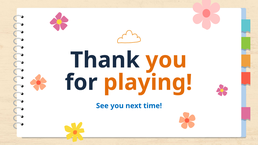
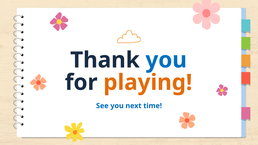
you colour: orange -> blue (166, 60)
